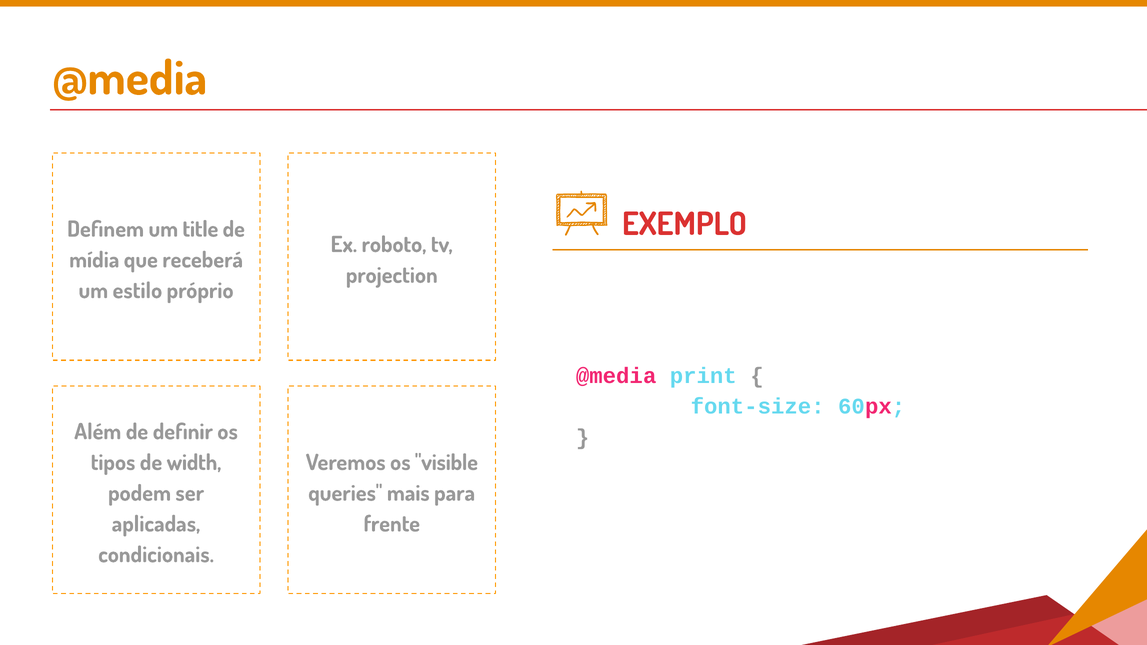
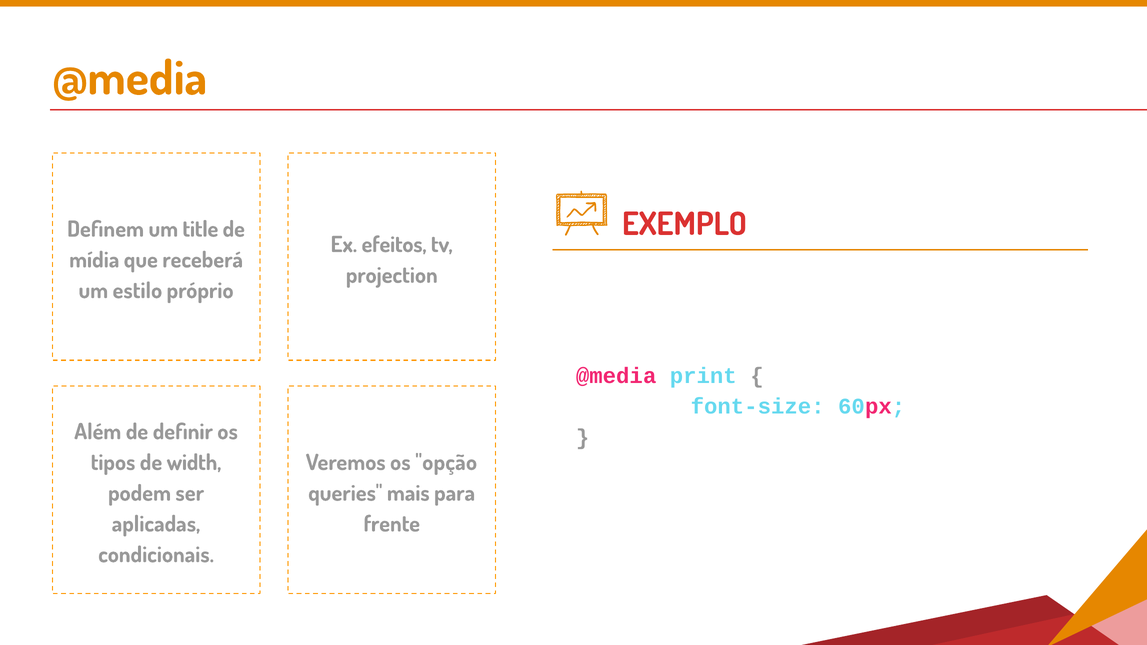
roboto: roboto -> efeitos (394, 245)
visible: visible -> opção (446, 463)
